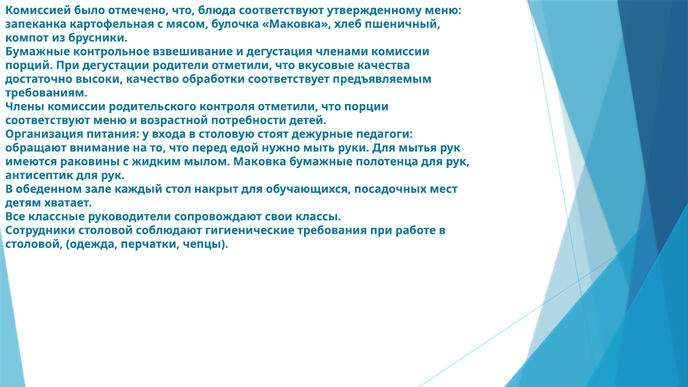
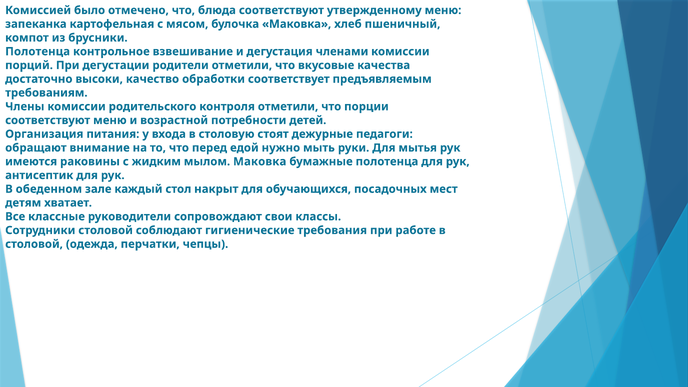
Бумажные: Бумажные -> Полотенца (38, 52)
